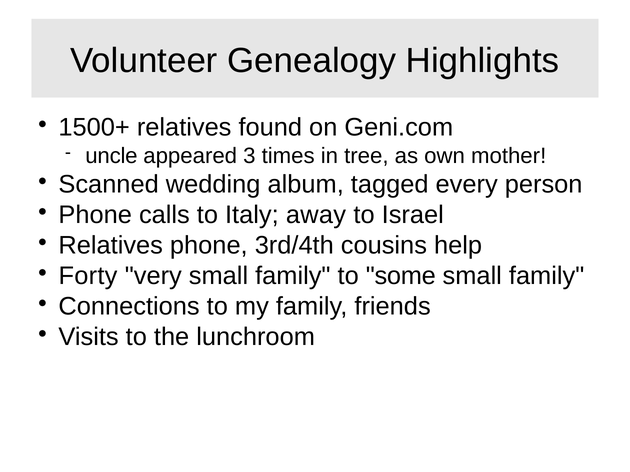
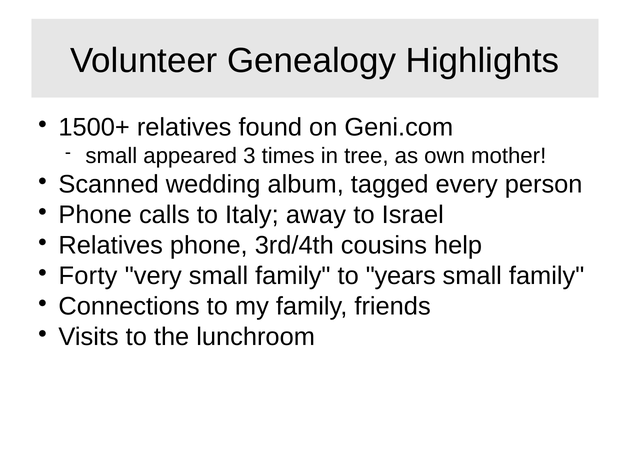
uncle: uncle -> small (111, 156)
some: some -> years (401, 276)
